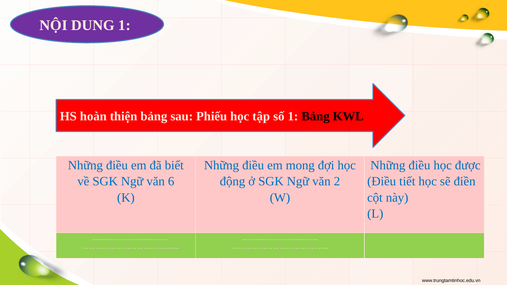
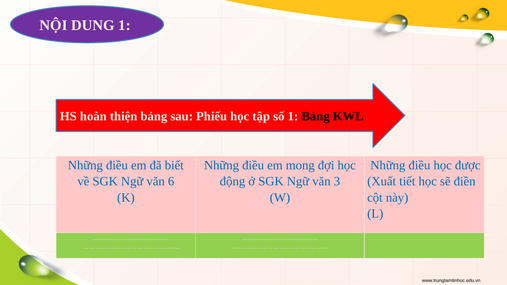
2: 2 -> 3 (337, 182)
Điều: Điều -> Xuất (382, 182)
